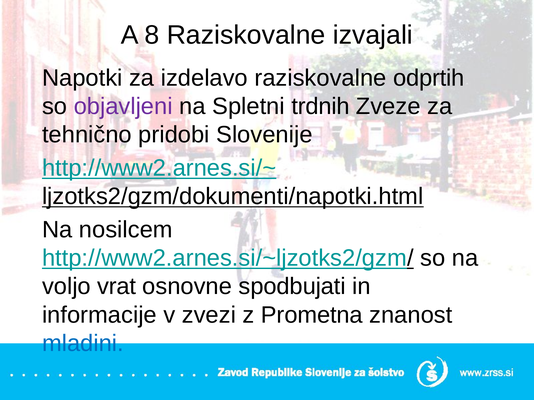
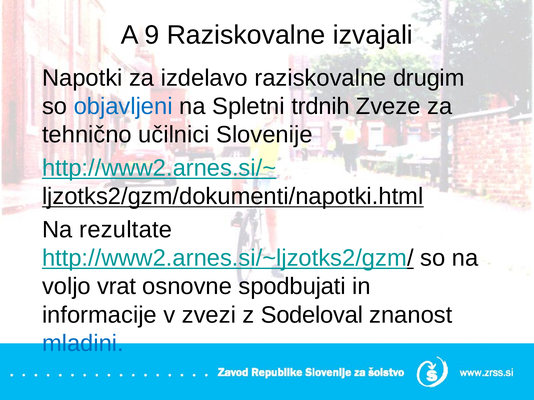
8: 8 -> 9 (152, 35)
odprtih: odprtih -> drugim (429, 78)
objavljeni colour: purple -> blue (123, 106)
pridobi: pridobi -> učilnici (174, 135)
nosilcem: nosilcem -> rezultate (126, 230)
Prometna: Prometna -> Sodeloval (312, 315)
